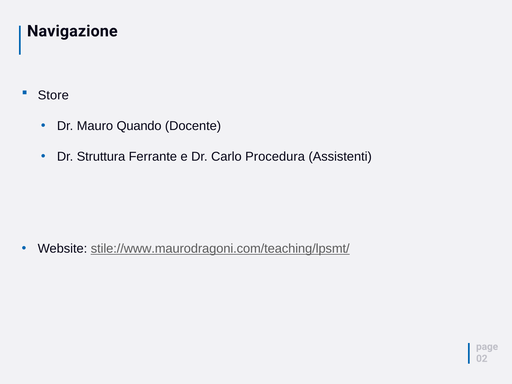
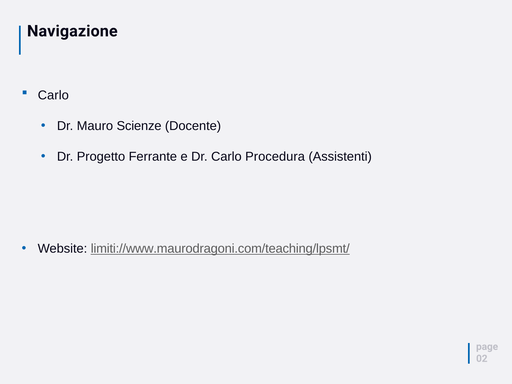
Store: Store -> Carlo (53, 95)
Quando: Quando -> Scienze (139, 126)
Struttura: Struttura -> Progetto (101, 157)
stile://www.maurodragoni.com/teaching/lpsmt/: stile://www.maurodragoni.com/teaching/lpsmt/ -> limiti://www.maurodragoni.com/teaching/lpsmt/ (220, 249)
